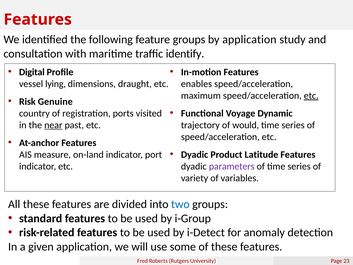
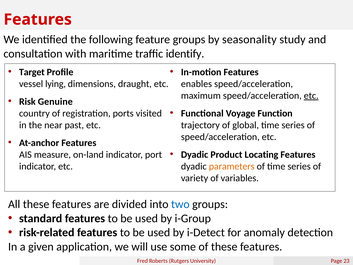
by application: application -> seasonality (249, 39)
Digital: Digital -> Target (32, 72)
Dynamic: Dynamic -> Function (275, 113)
near underline: present -> none (53, 125)
would: would -> global (246, 125)
Latitude: Latitude -> Locating (261, 154)
parameters colour: purple -> orange (232, 166)
